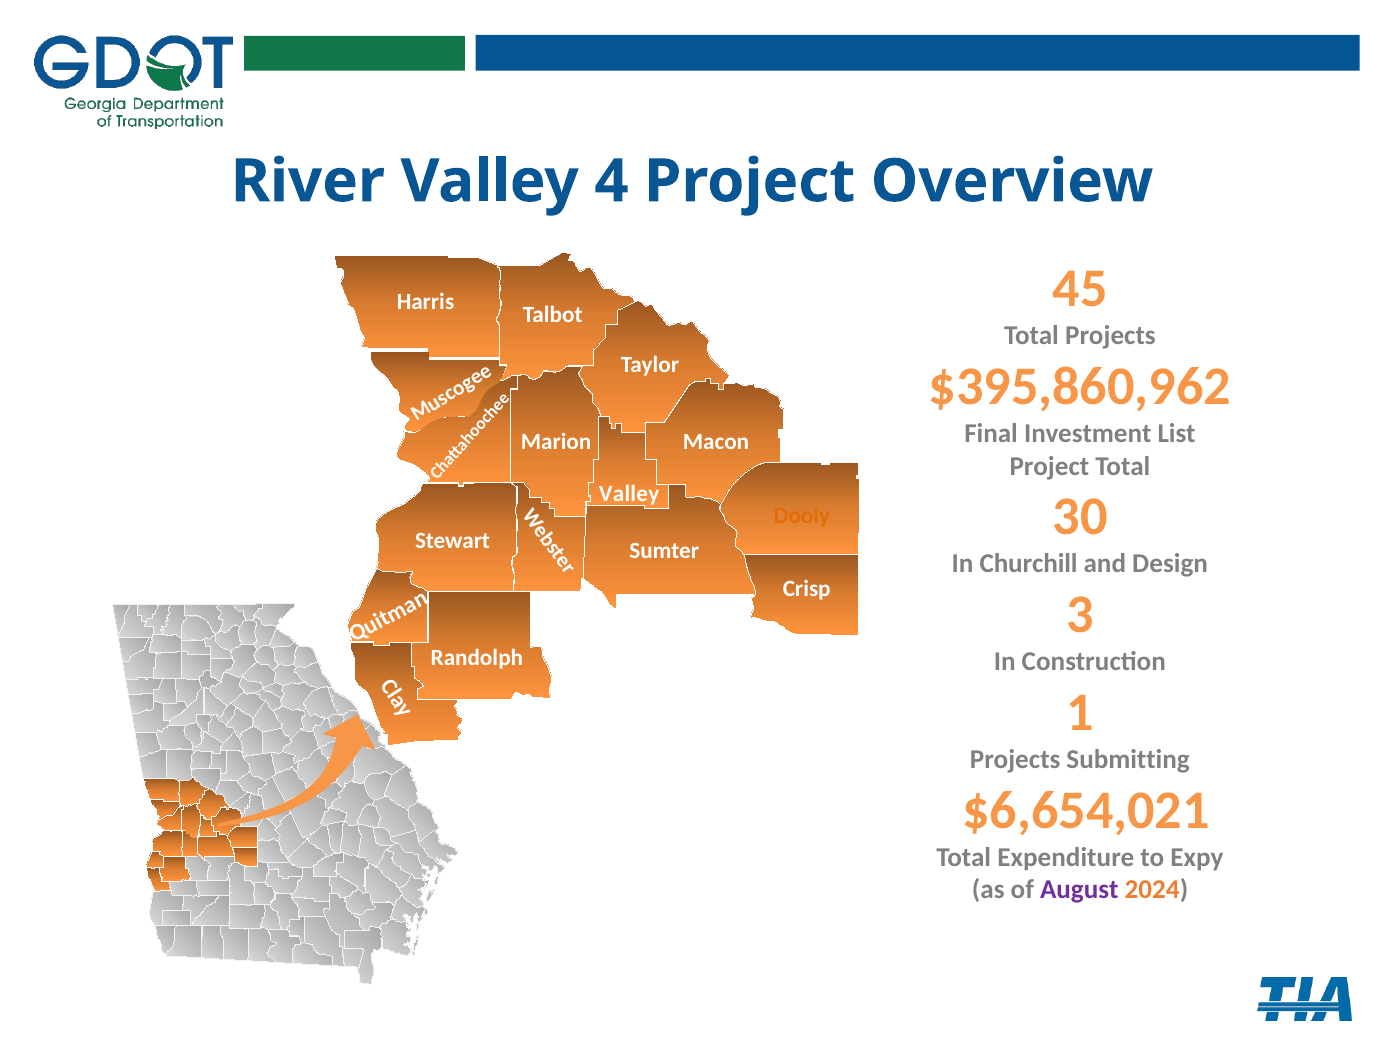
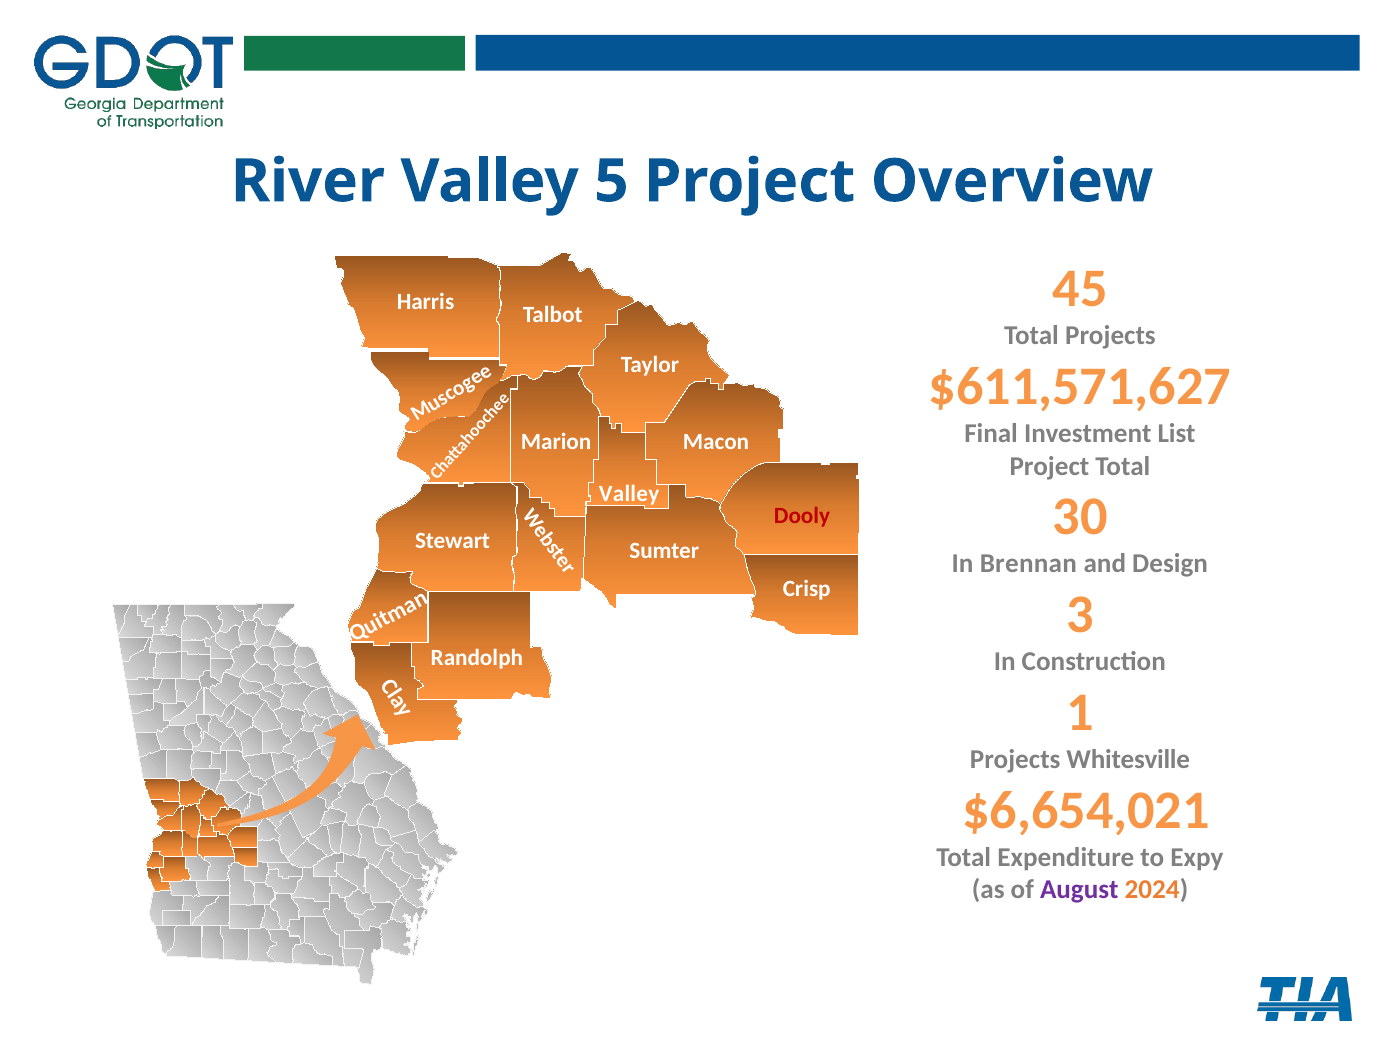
4: 4 -> 5 (611, 181)
$395,860,962: $395,860,962 -> $611,571,627 (1080, 386)
Dooly colour: orange -> red (802, 516)
Churchill: Churchill -> Brennan (1028, 564)
Submitting: Submitting -> Whitesville (1128, 759)
